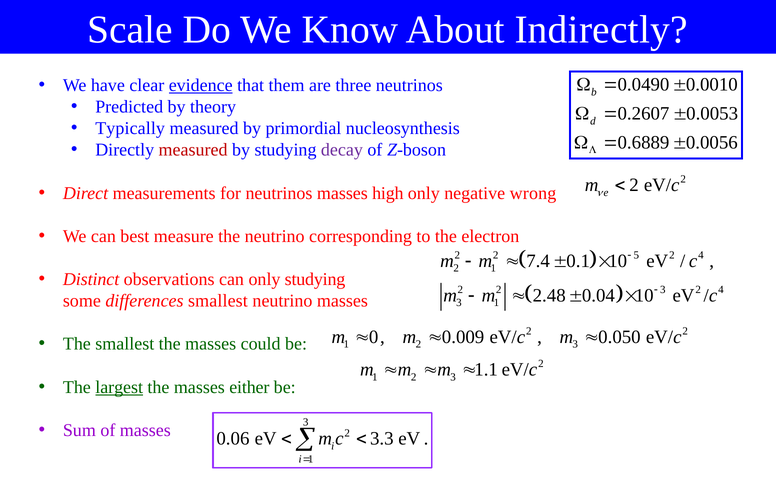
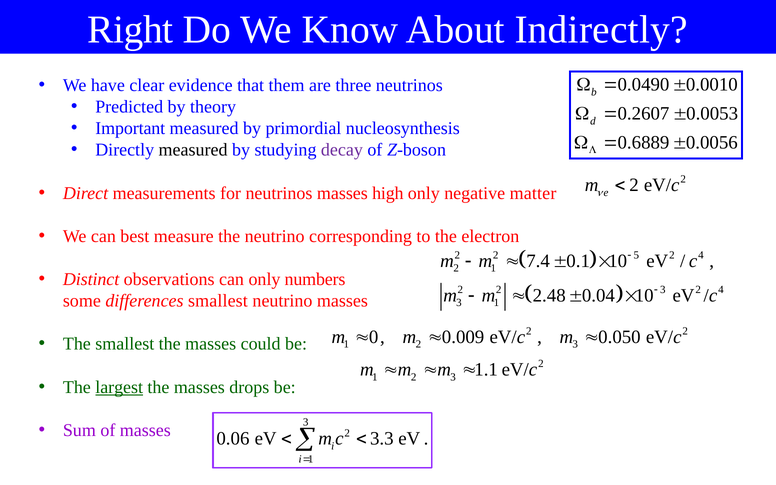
Scale: Scale -> Right (130, 30)
evidence underline: present -> none (201, 85)
Typically: Typically -> Important (130, 128)
measured colour: red -> black (193, 150)
wrong: wrong -> matter (533, 193)
only studying: studying -> numbers (315, 279)
either: either -> drops (249, 387)
